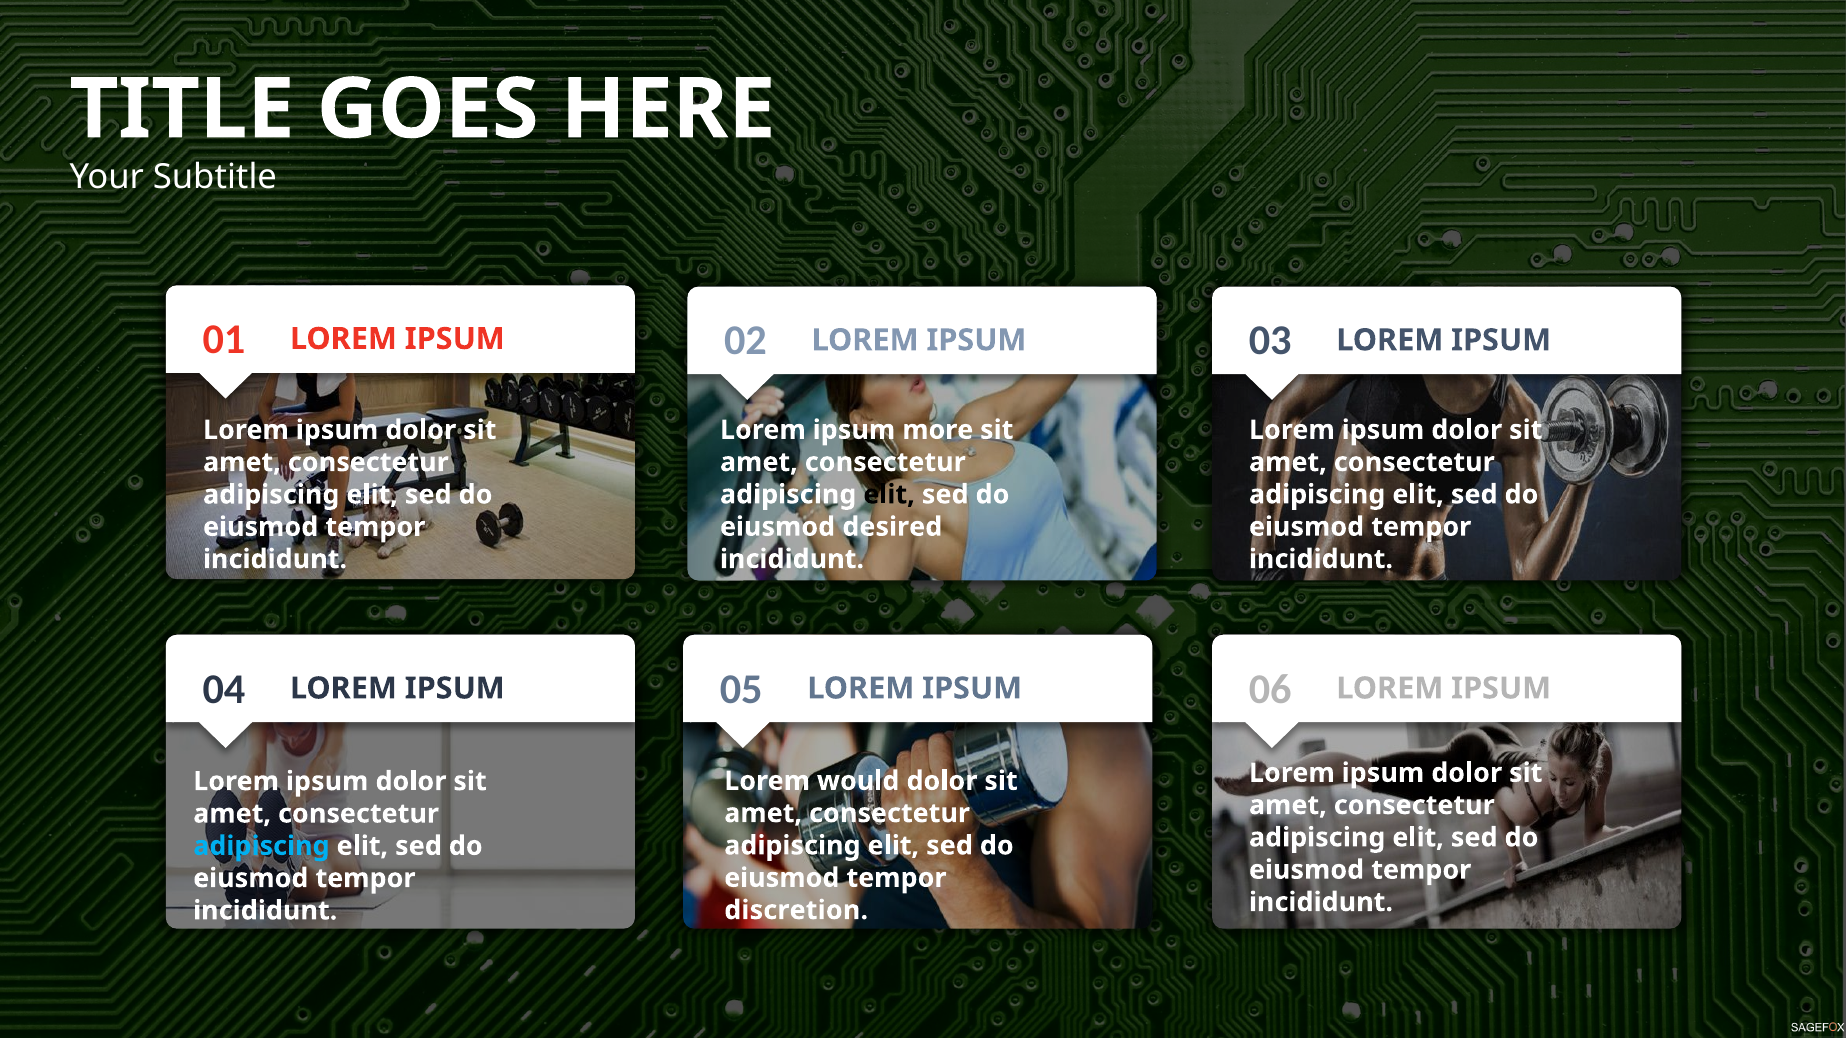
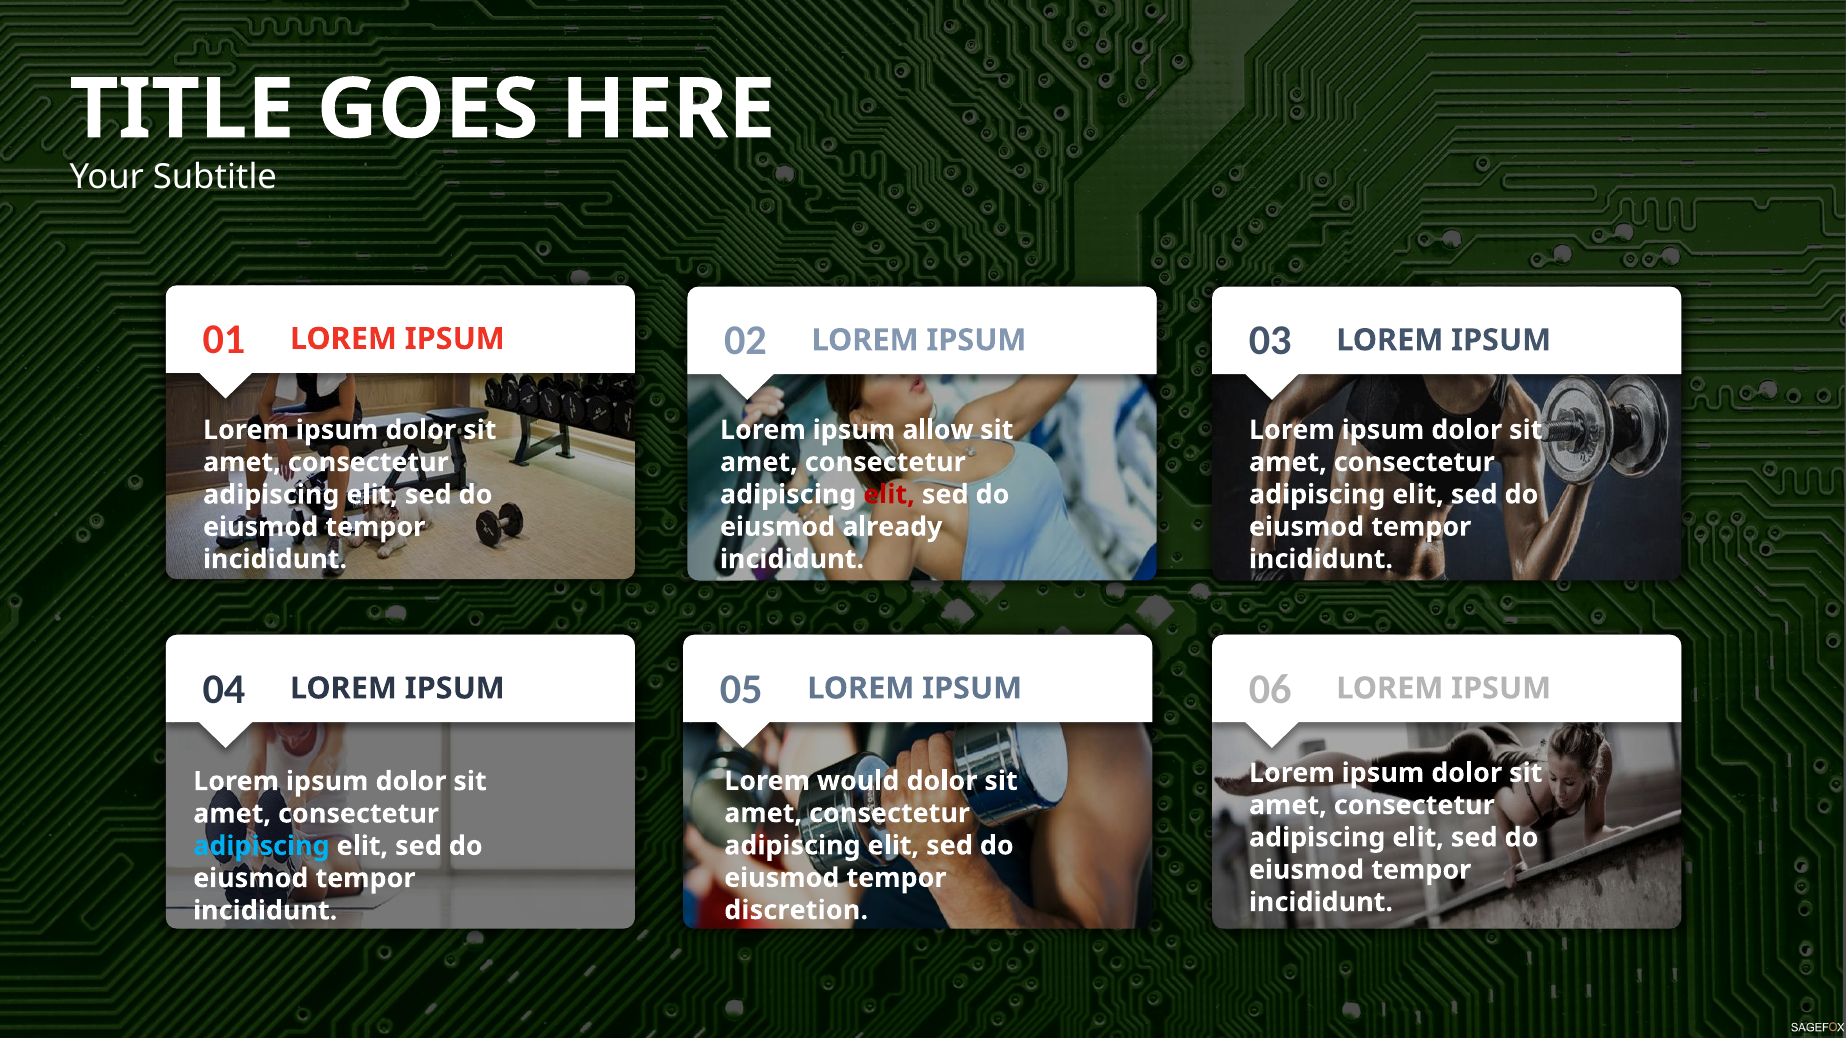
more: more -> allow (938, 430)
elit colour: black -> red (889, 495)
desired: desired -> already (892, 527)
